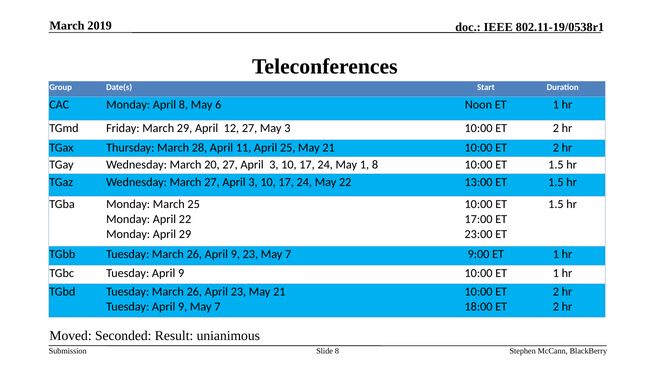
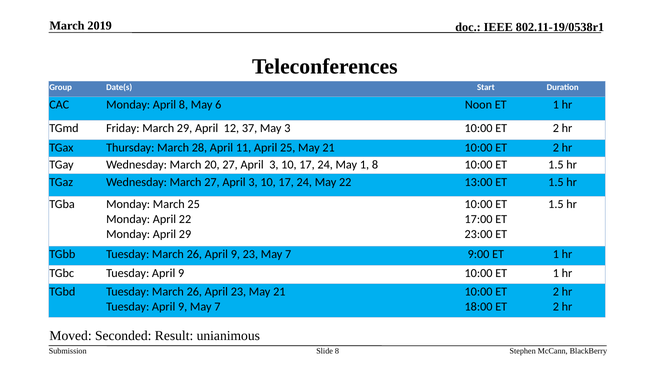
12 27: 27 -> 37 (250, 128)
